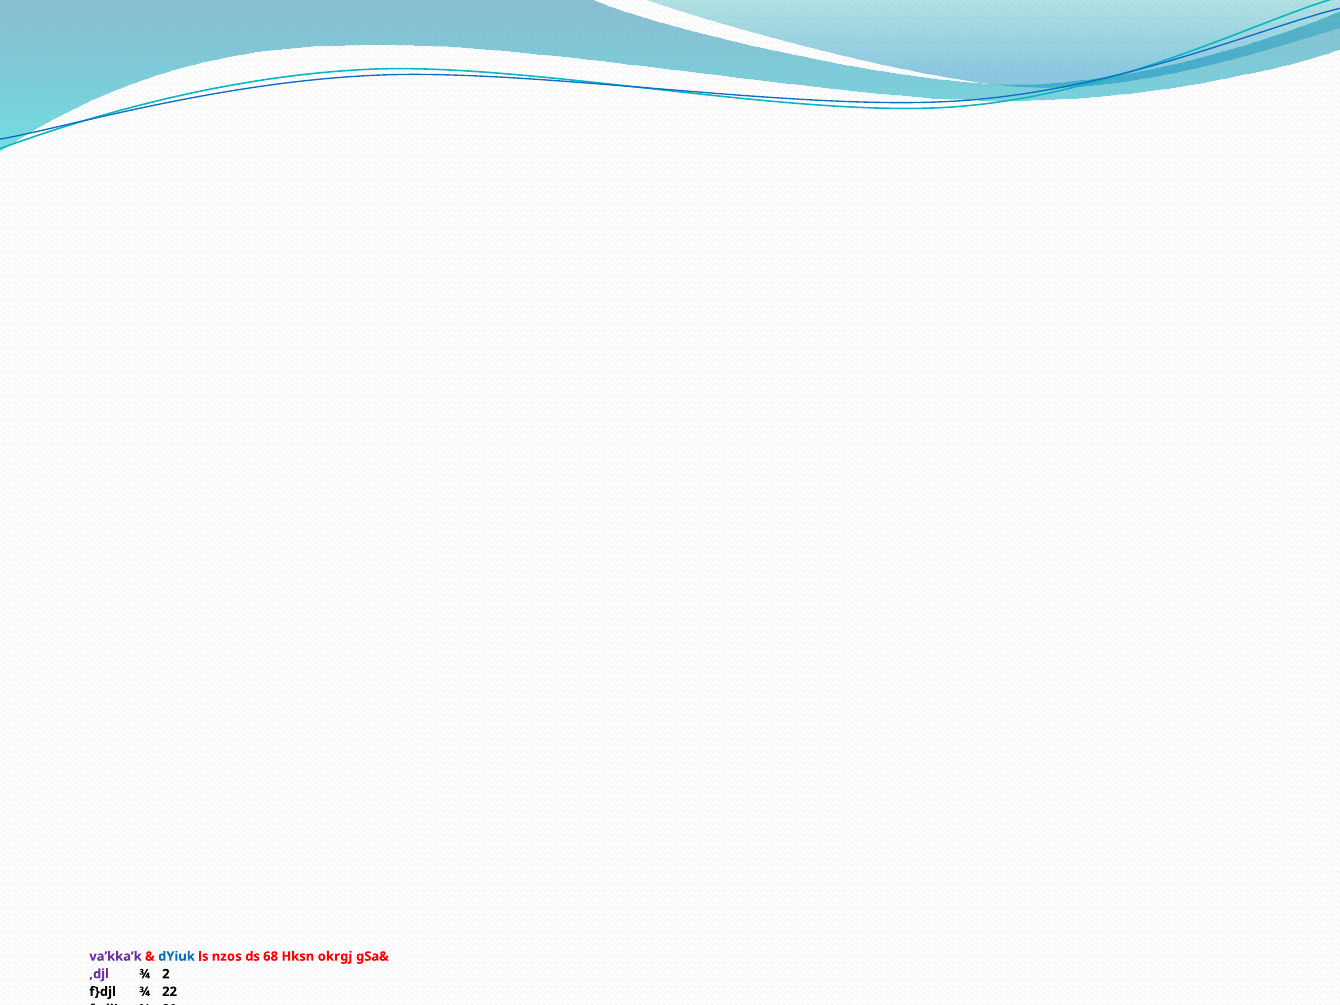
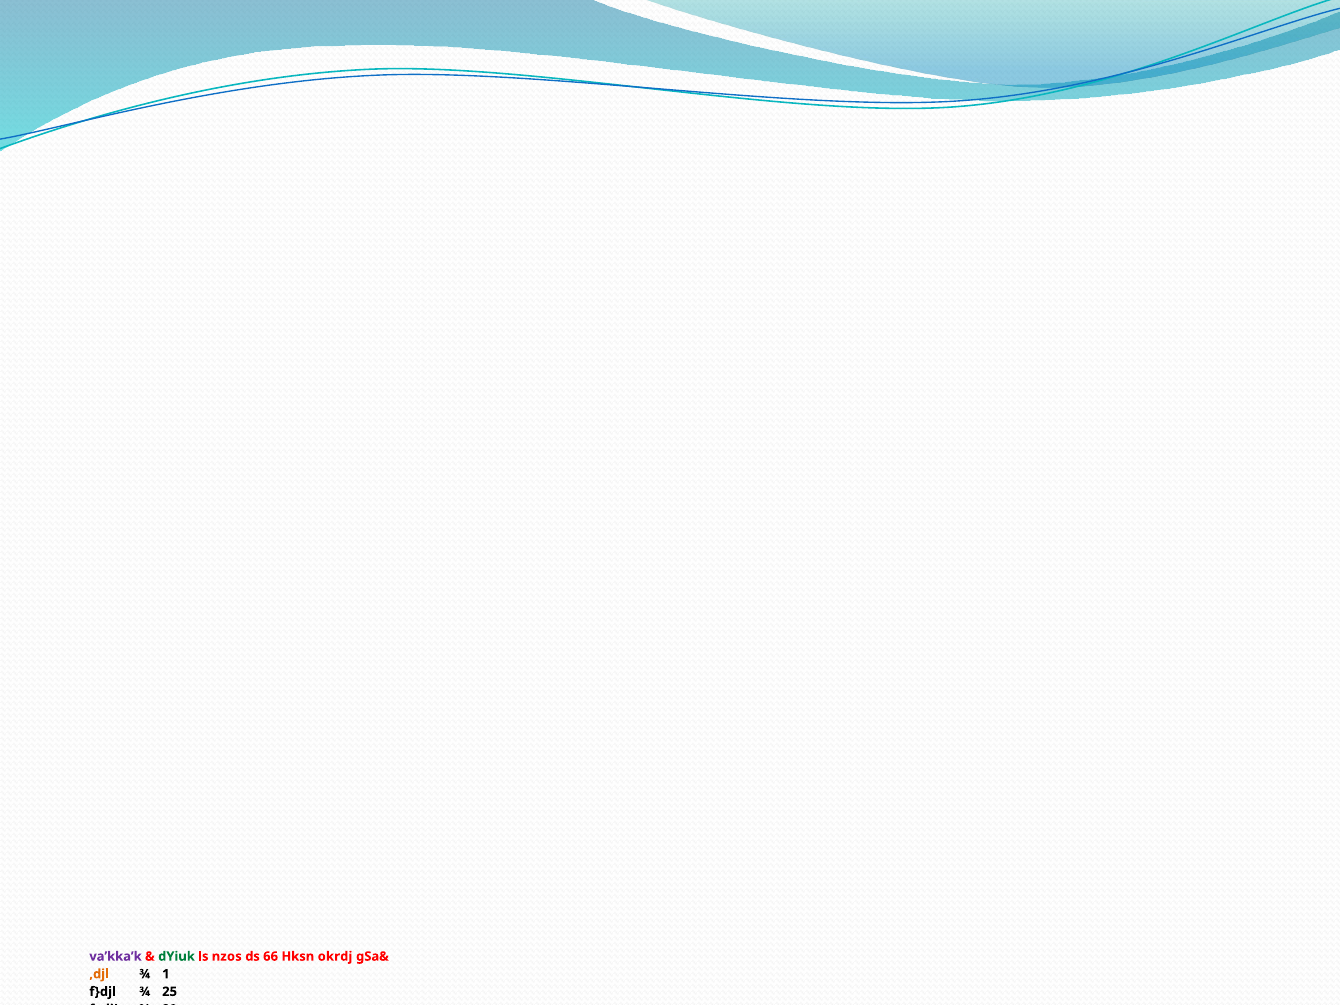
dYiuk colour: blue -> green (176, 956)
68: 68 -> 66 (271, 956)
okrgj: okrgj -> okrdj (335, 956)
,djl colour: purple -> orange (99, 974)
2: 2 -> 1 (166, 974)
22: 22 -> 25 (170, 992)
